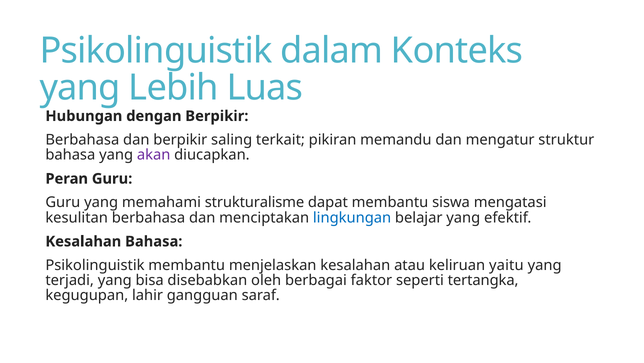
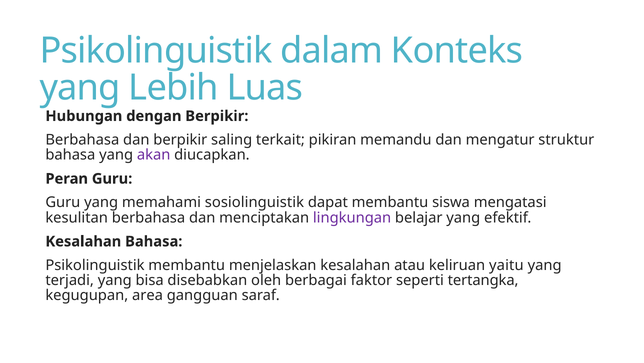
strukturalisme: strukturalisme -> sosiolinguistik (254, 202)
lingkungan colour: blue -> purple (352, 217)
lahir: lahir -> area (148, 295)
